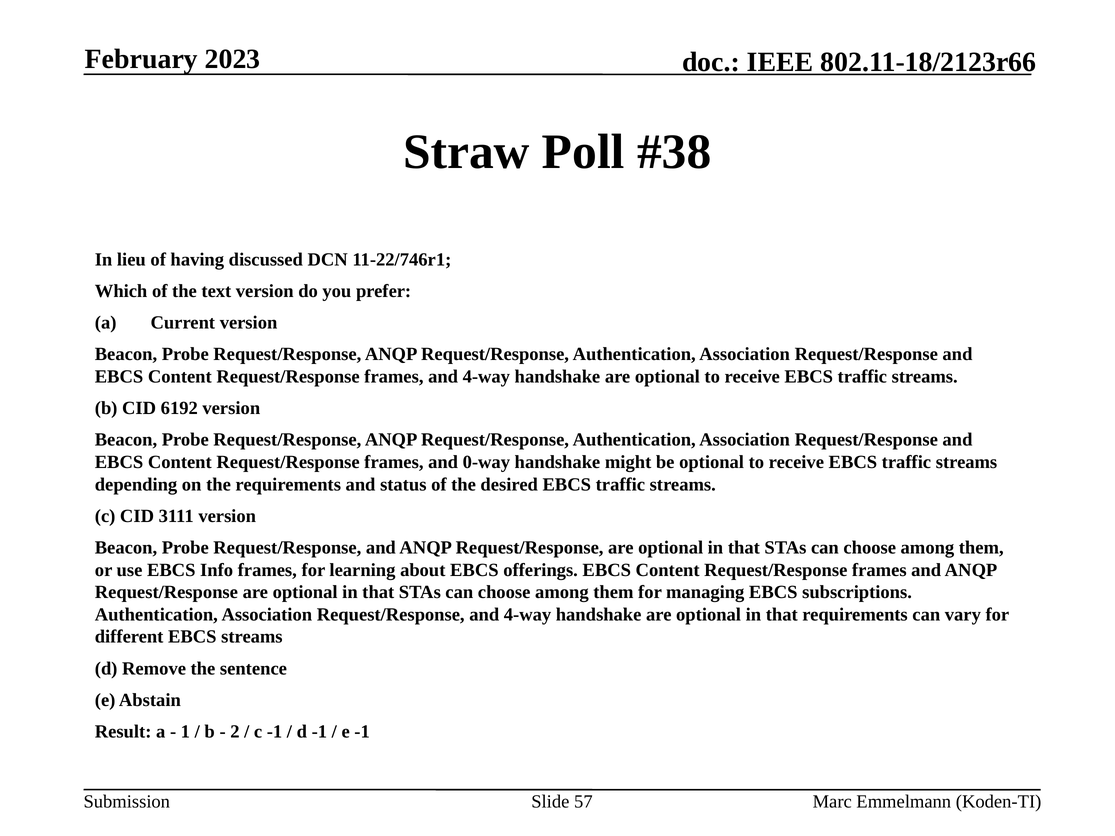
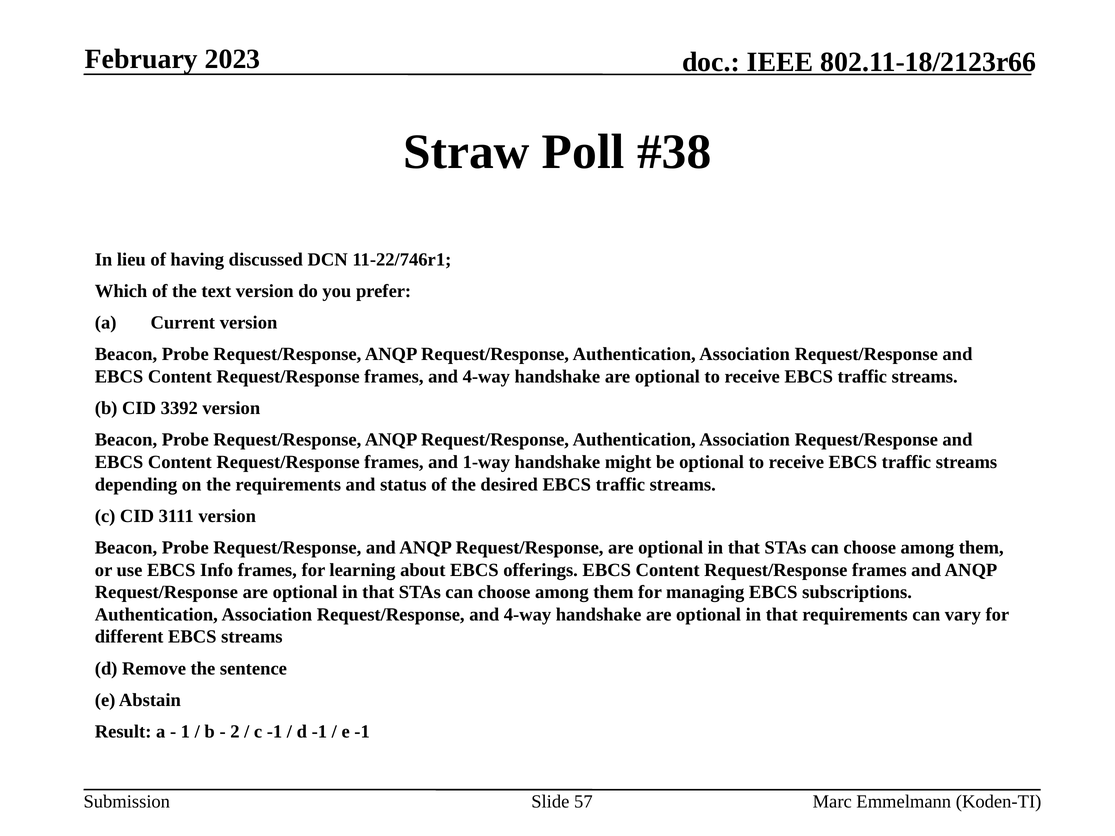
6192: 6192 -> 3392 (179, 408)
0-way: 0-way -> 1-way (486, 462)
